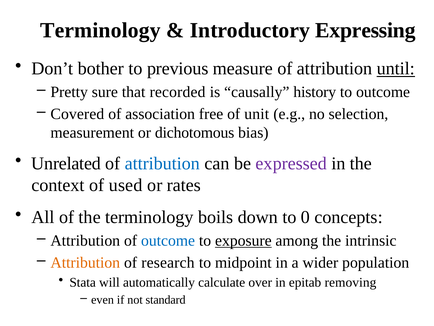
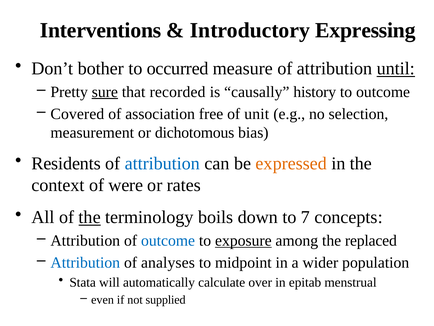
Terminology: Terminology -> Interventions (101, 30)
previous: previous -> occurred (178, 69)
sure underline: none -> present (105, 92)
Unrelated: Unrelated -> Residents (66, 163)
expressed colour: purple -> orange (291, 163)
used: used -> were (126, 185)
the underline: none -> present (90, 217)
0: 0 -> 7 (305, 217)
intrinsic: intrinsic -> replaced (371, 240)
Attribution colour: orange -> blue (85, 262)
research: research -> analyses (168, 262)
removing: removing -> menstrual (351, 282)
standard: standard -> supplied (166, 299)
